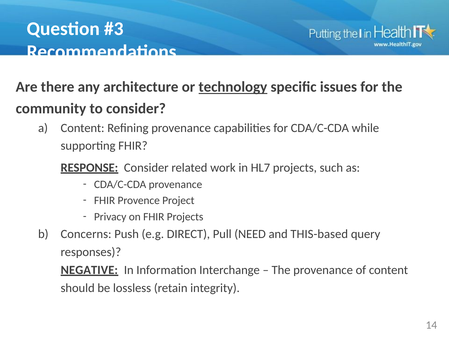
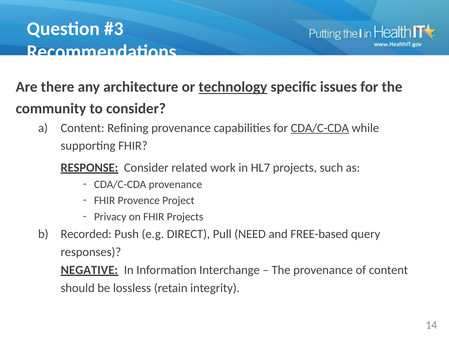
CDA/C-CDA underline: none -> present (320, 128)
Concerns: Concerns -> Recorded (86, 234)
THIS-based: THIS-based -> FREE-based (319, 234)
